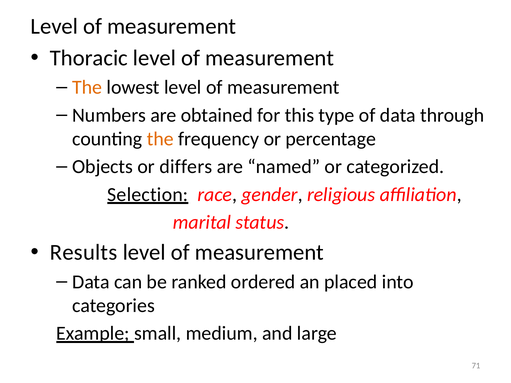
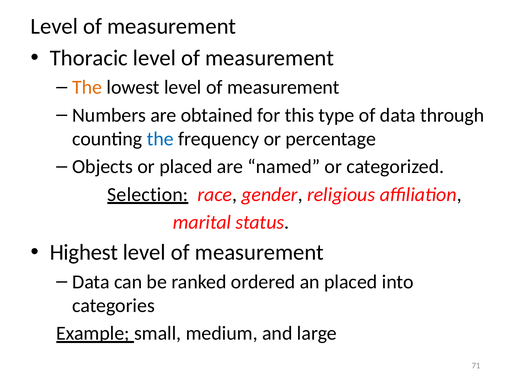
the colour: orange -> blue (160, 139)
or differs: differs -> placed (186, 167)
Results: Results -> Highest (84, 253)
